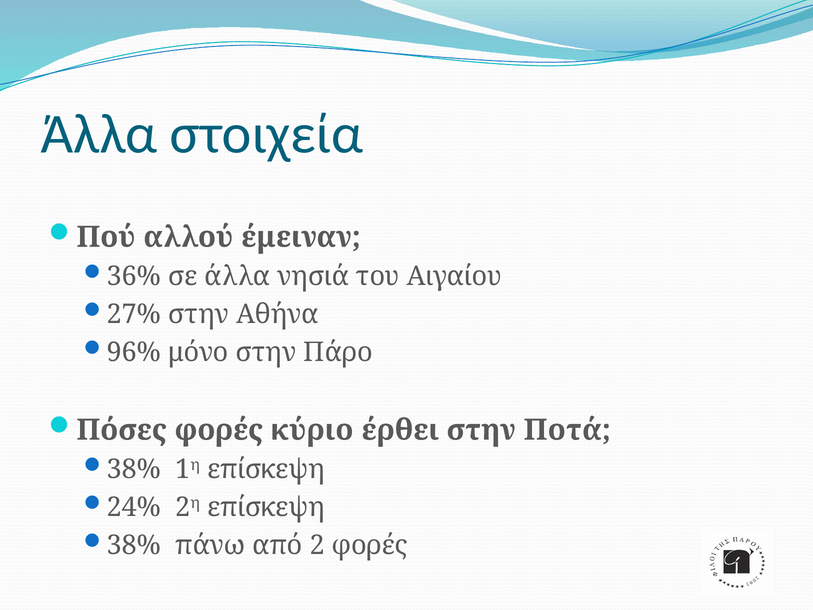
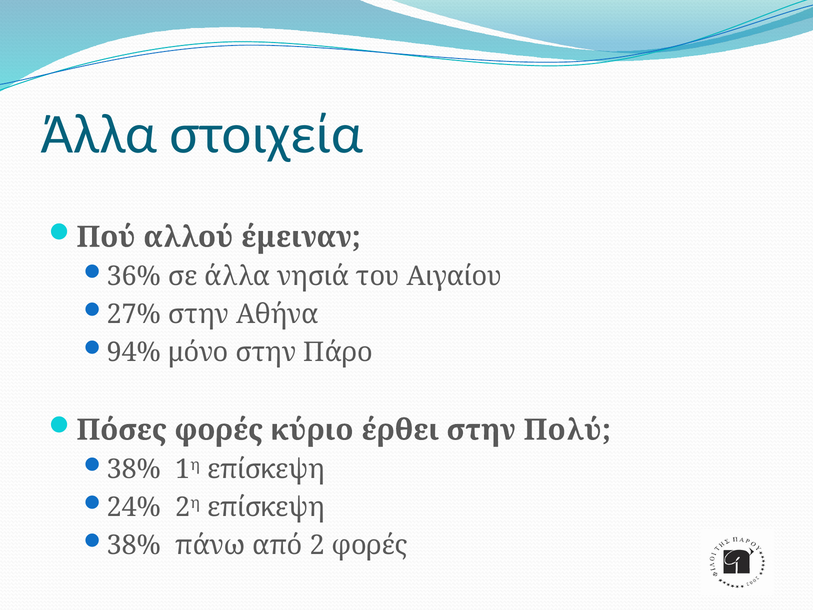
96%: 96% -> 94% (134, 352)
Ποτά: Ποτά -> Πολύ (567, 430)
